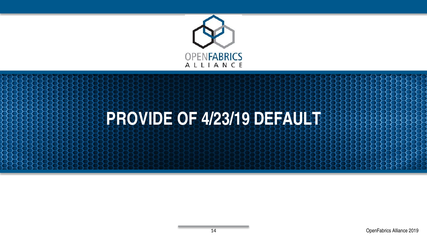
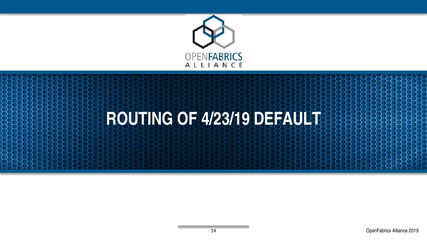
PROVIDE: PROVIDE -> ROUTING (140, 119)
